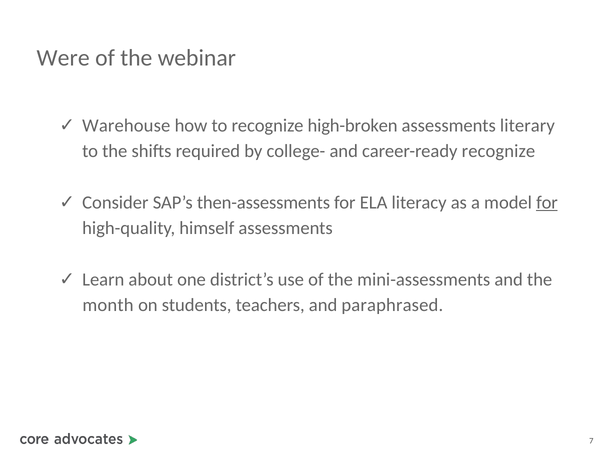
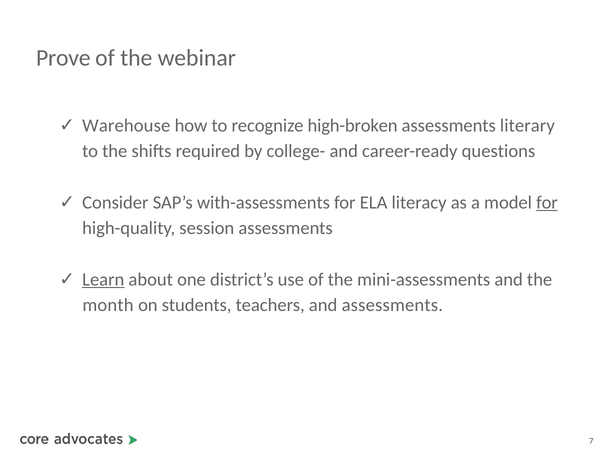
Were: Were -> Prove (63, 58)
career-ready recognize: recognize -> questions (498, 151)
then-assessments: then-assessments -> with-assessments (263, 202)
himself: himself -> session (207, 228)
Learn underline: none -> present (103, 279)
and paraphrased: paraphrased -> assessments (392, 305)
